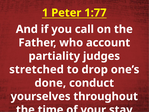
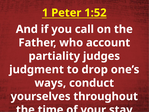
1:77: 1:77 -> 1:52 (95, 13)
stretched: stretched -> judgment (37, 69)
done: done -> ways (50, 83)
